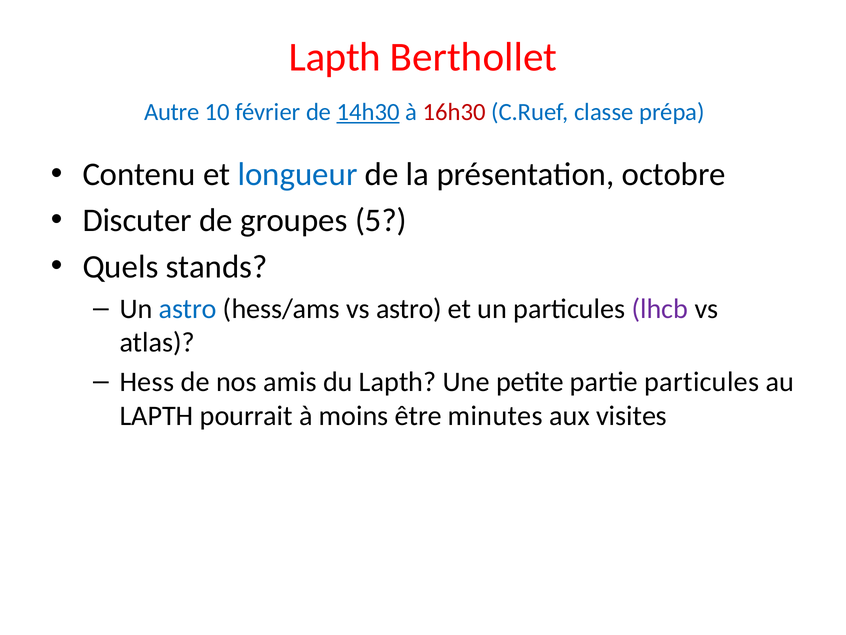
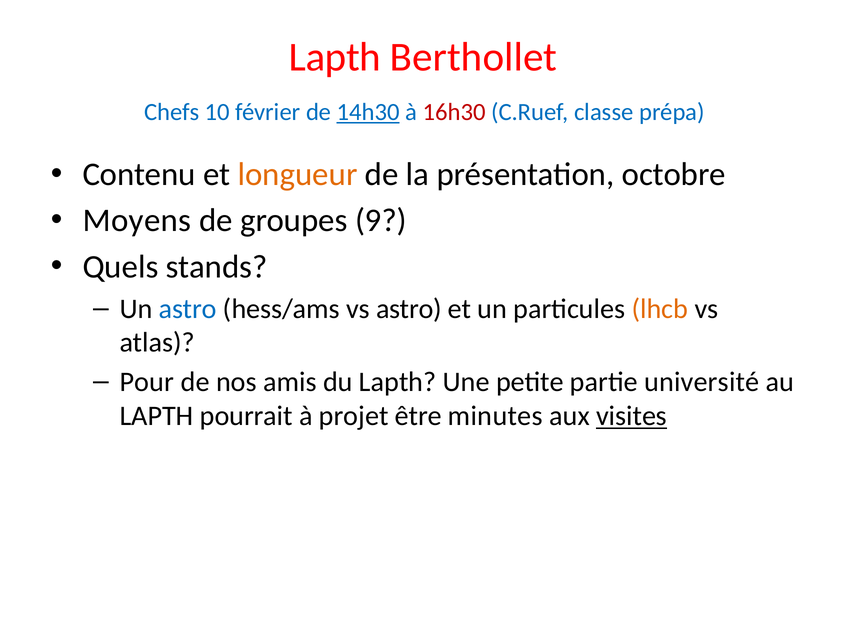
Autre: Autre -> Chefs (172, 112)
longueur colour: blue -> orange (298, 174)
Discuter: Discuter -> Moyens (137, 220)
5: 5 -> 9 (381, 220)
lhcb colour: purple -> orange (660, 309)
Hess: Hess -> Pour (147, 382)
partie particules: particules -> université (702, 382)
moins: moins -> projet (354, 416)
visites underline: none -> present (632, 416)
